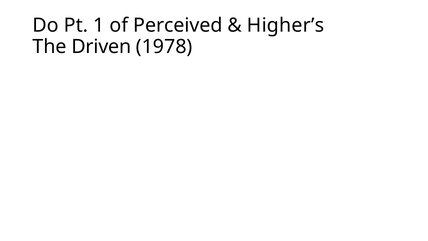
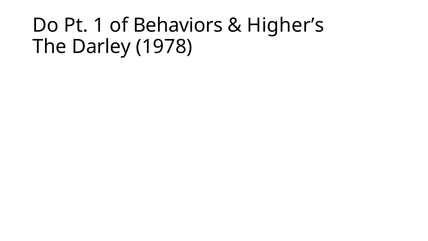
Perceived: Perceived -> Behaviors (178, 25)
Driven: Driven -> Darley (101, 47)
